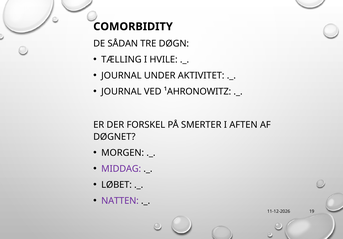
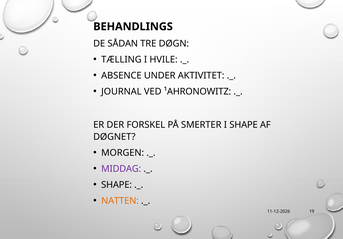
COMORBIDITY: COMORBIDITY -> BEHANDLINGS (133, 27)
JOURNAL: JOURNAL -> ABSENCE (121, 75)
I AFTEN: AFTEN -> SHAPE (244, 125)
LØBET: LØBET -> SHAPE (117, 185)
NATTEN colour: purple -> orange (120, 201)
